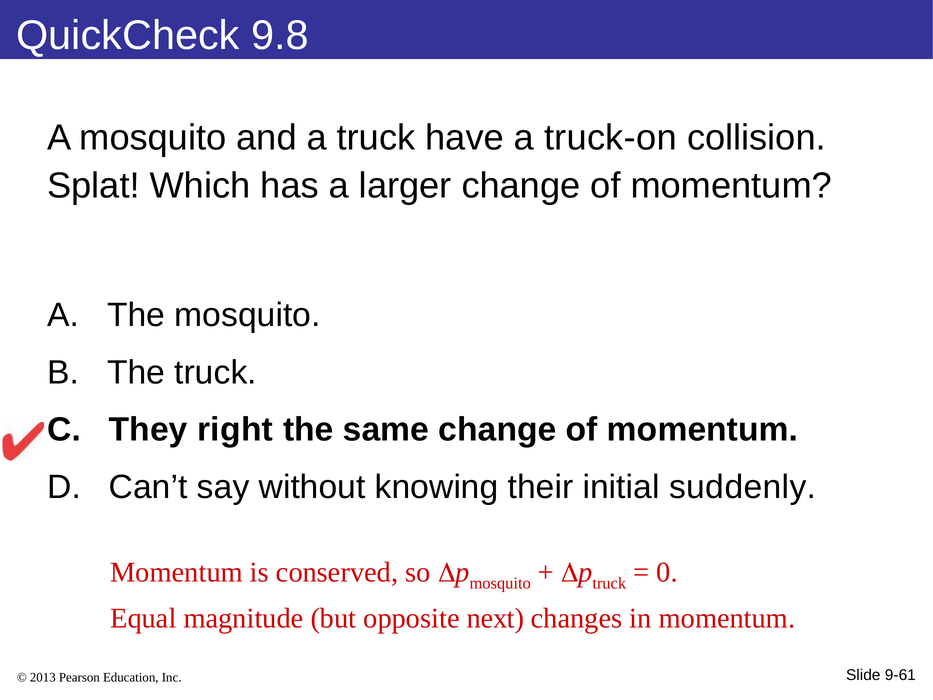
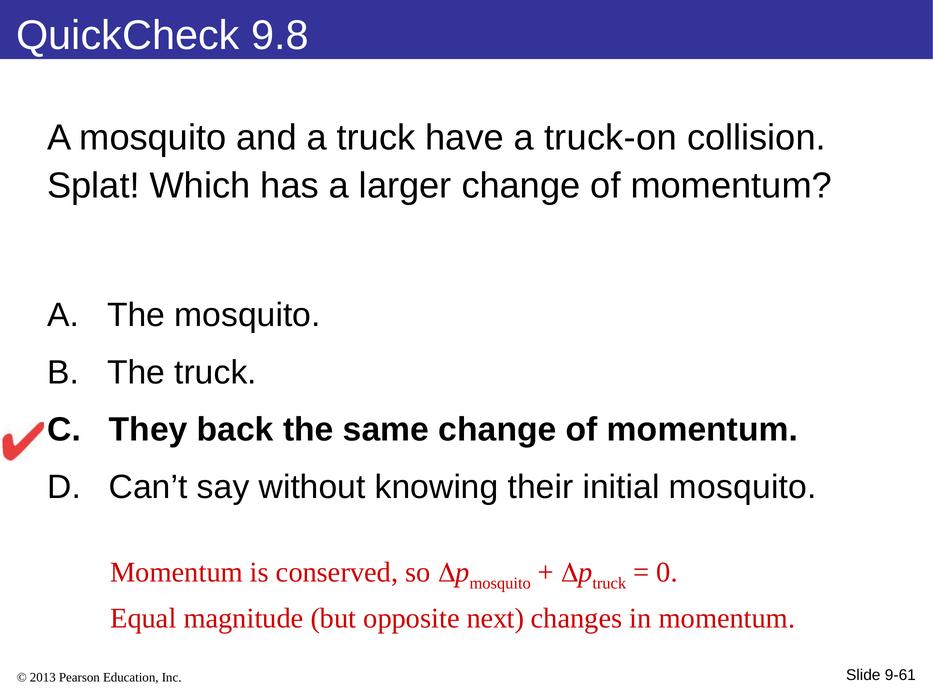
right: right -> back (235, 430)
initial suddenly: suddenly -> mosquito (743, 487)
